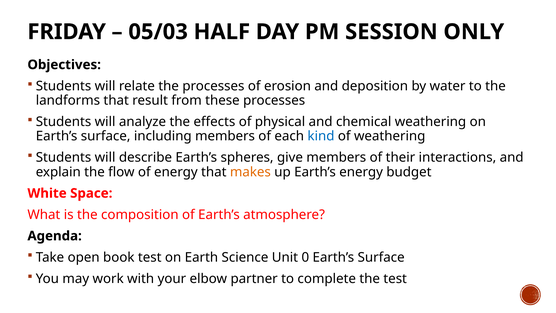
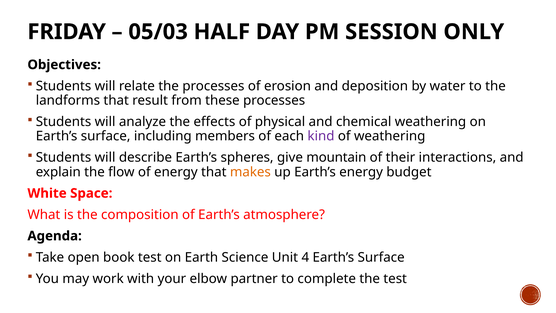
kind colour: blue -> purple (321, 136)
give members: members -> mountain (336, 157)
0: 0 -> 4 (305, 257)
